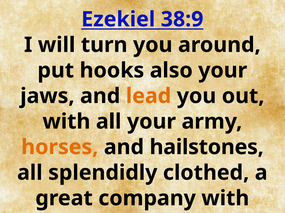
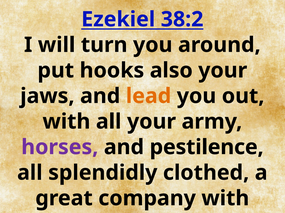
38:9: 38:9 -> 38:2 (182, 19)
horses colour: orange -> purple (60, 148)
hailstones: hailstones -> pestilence (207, 148)
